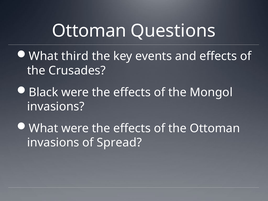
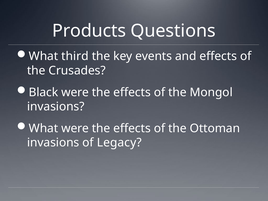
Ottoman: Ottoman -> Products (89, 31)
Spread: Spread -> Legacy (119, 143)
